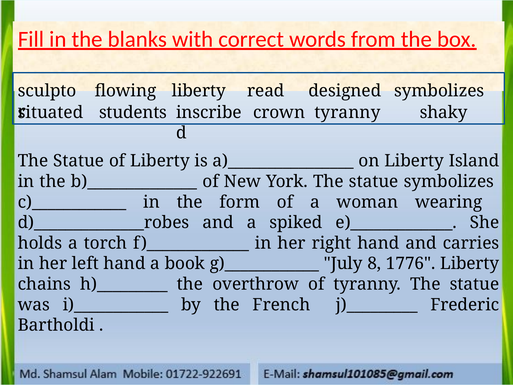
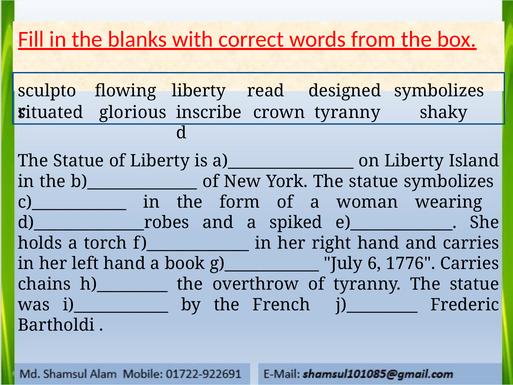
students: students -> glorious (133, 112)
8: 8 -> 6 (374, 263)
1776 Liberty: Liberty -> Carries (470, 263)
